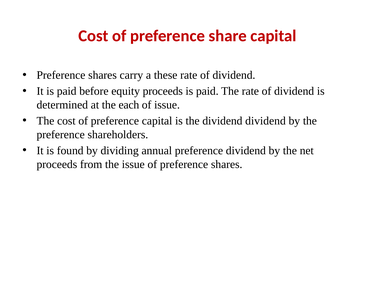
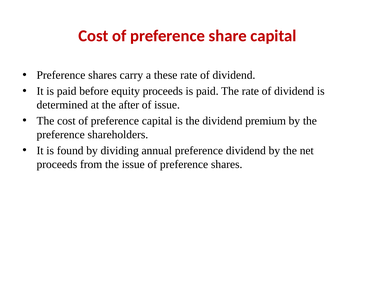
each: each -> after (129, 105)
dividend dividend: dividend -> premium (266, 121)
